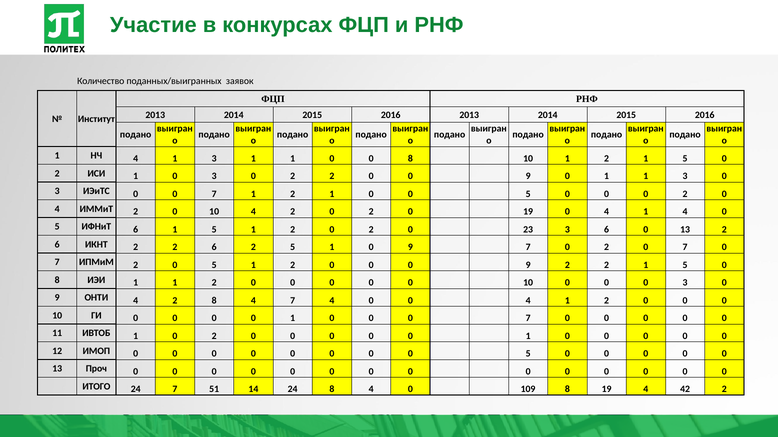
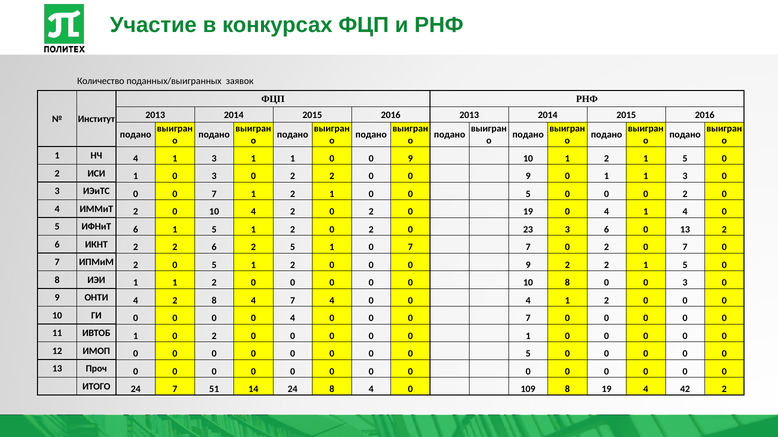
1 0 0 8: 8 -> 9 (410, 159)
1 0 9: 9 -> 7 (410, 247)
10 0: 0 -> 8 (567, 283)
1: 1 -> 4 (293, 319)
